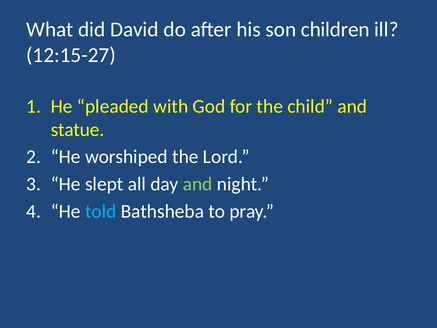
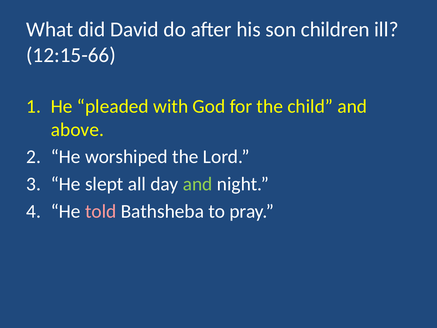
12:15-27: 12:15-27 -> 12:15-66 (71, 55)
statue: statue -> above (77, 130)
told colour: light blue -> pink (101, 211)
